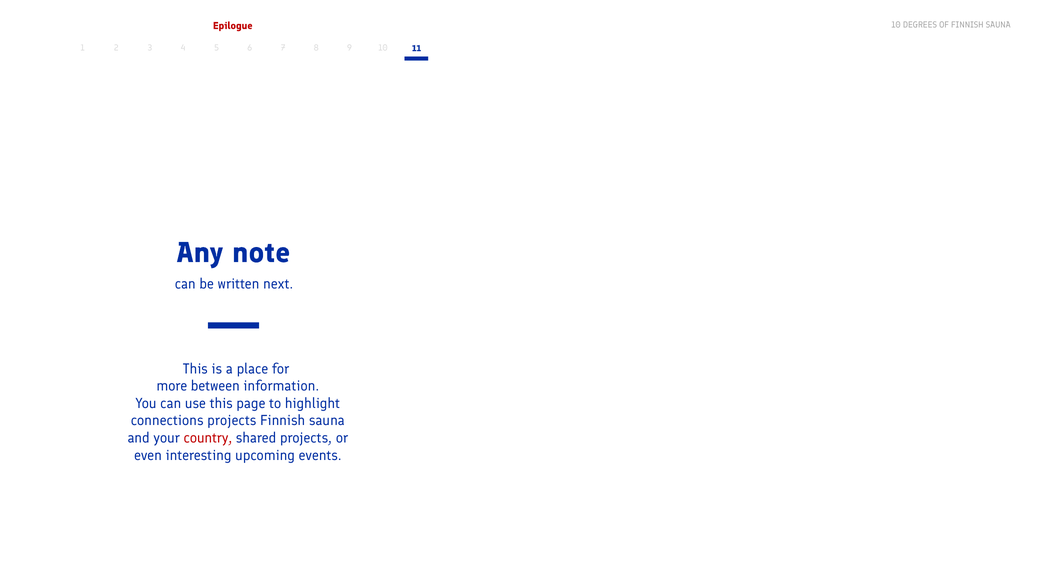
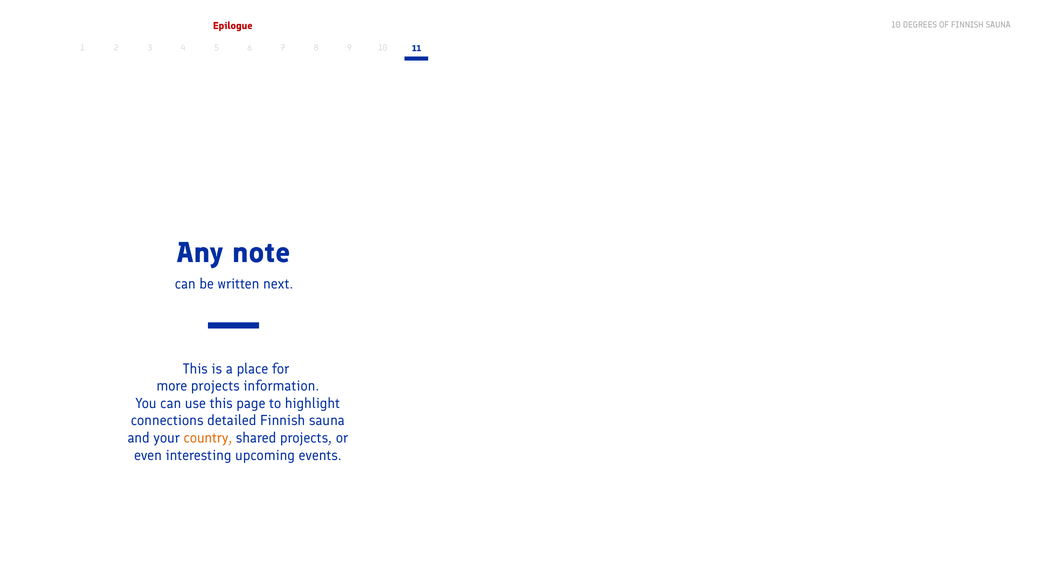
more between: between -> projects (215, 386)
connections projects: projects -> detailed (232, 421)
country colour: red -> orange (208, 438)
